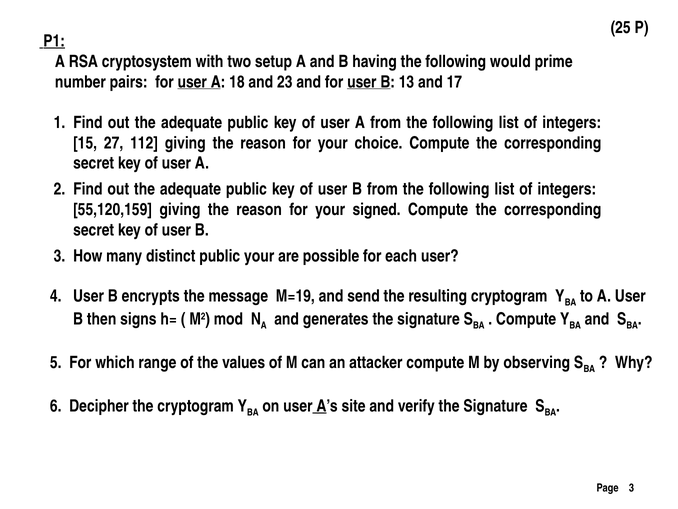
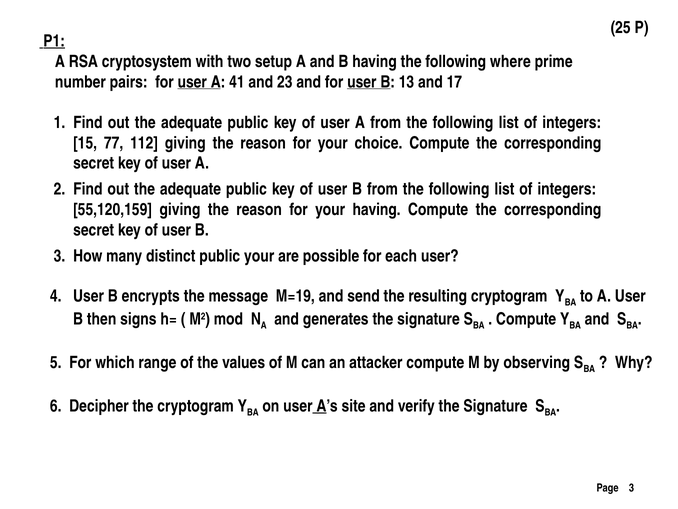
would: would -> where (510, 61)
18: 18 -> 41 (237, 82)
27: 27 -> 77 (114, 143)
your signed: signed -> having (377, 210)
